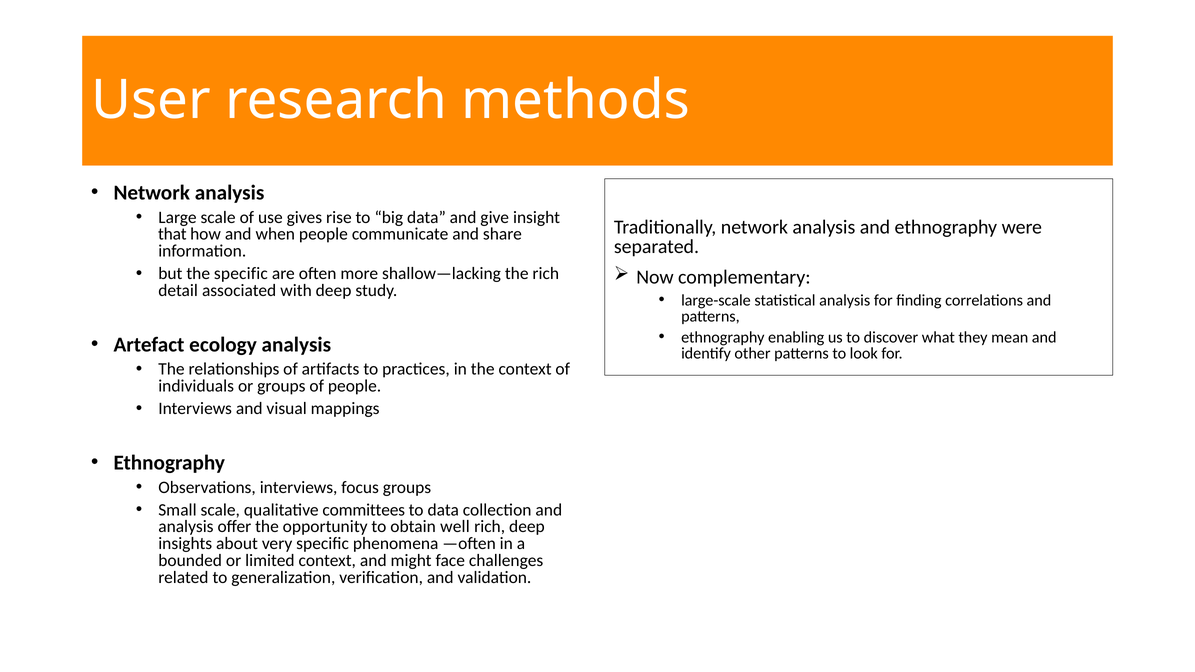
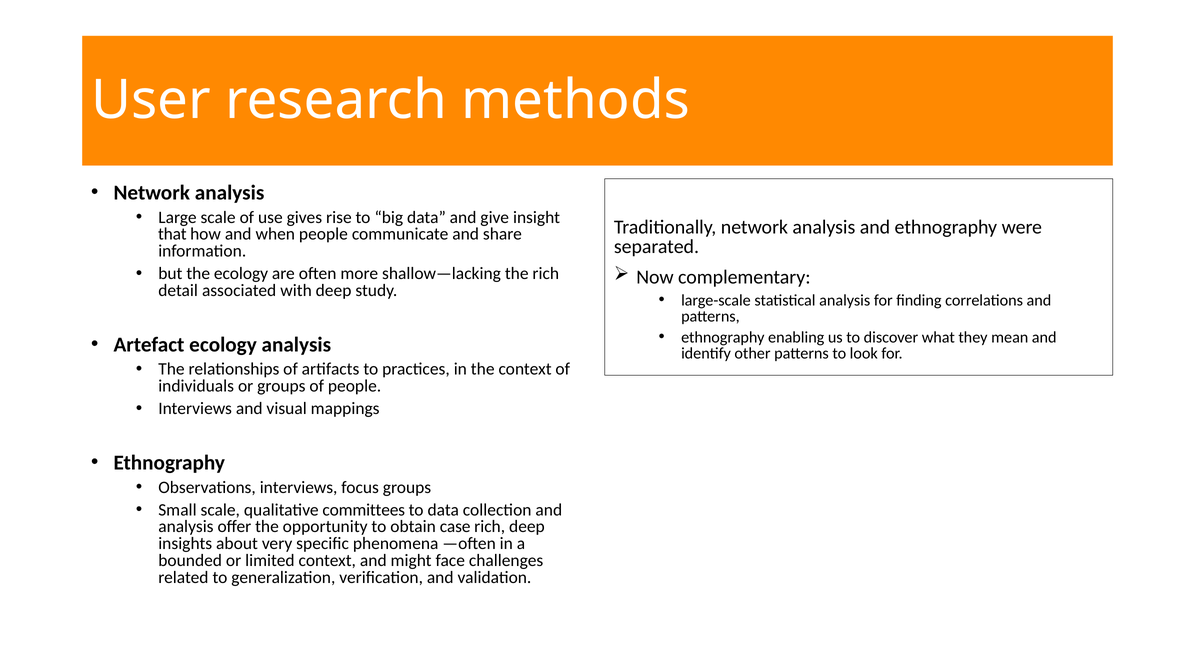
the specific: specific -> ecology (241, 274)
well: well -> case (455, 527)
